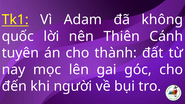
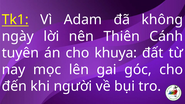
quốc: quốc -> ngày (18, 36)
thành: thành -> khuya (116, 53)
